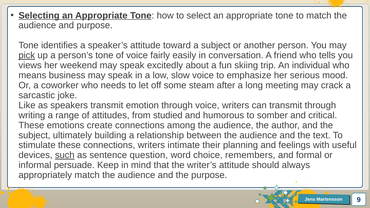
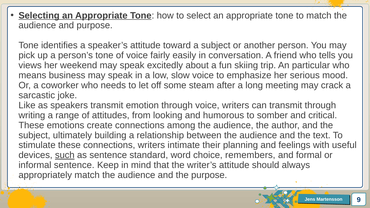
pick underline: present -> none (27, 55)
individual: individual -> particular (311, 65)
studied: studied -> looking (168, 115)
question: question -> standard (149, 155)
informal persuade: persuade -> sentence (74, 165)
